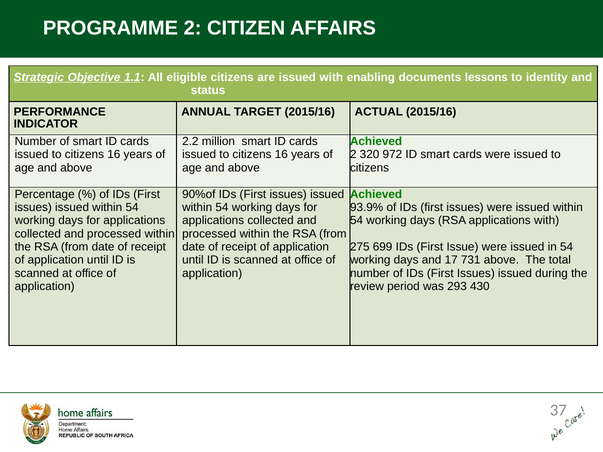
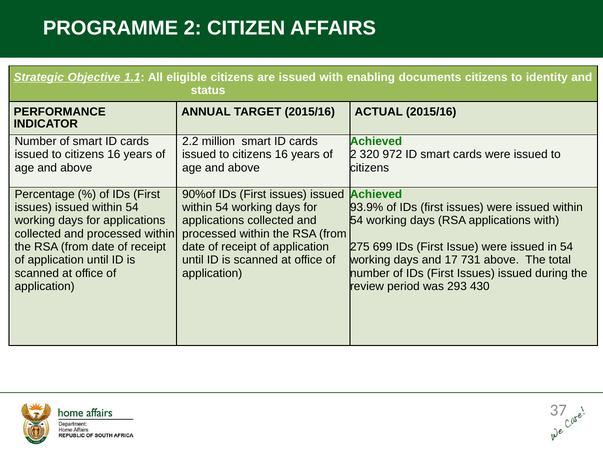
documents lessons: lessons -> citizens (486, 77)
